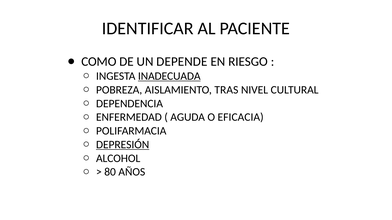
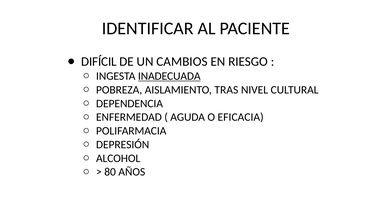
COMO: COMO -> DIFÍCIL (99, 62)
DEPENDE: DEPENDE -> CAMBIOS (182, 62)
DEPRESIÓN underline: present -> none (123, 145)
